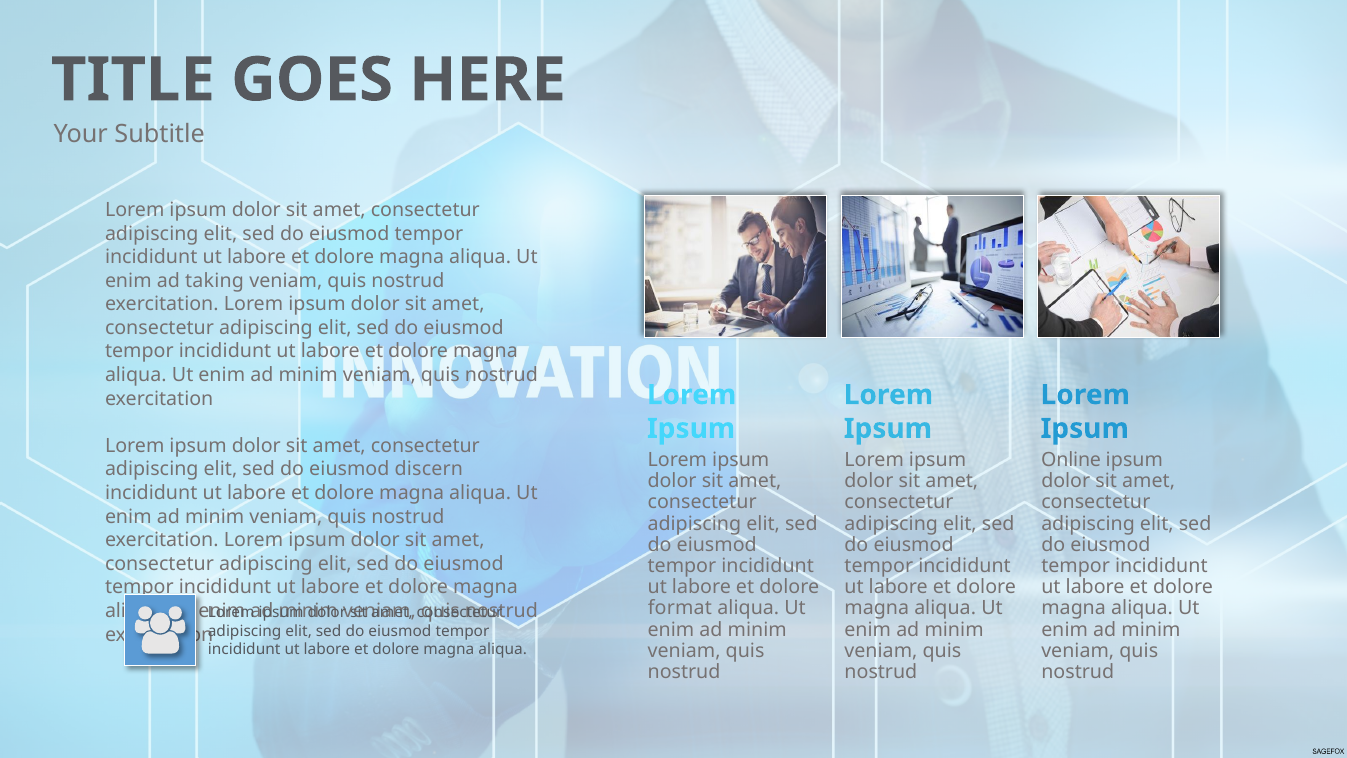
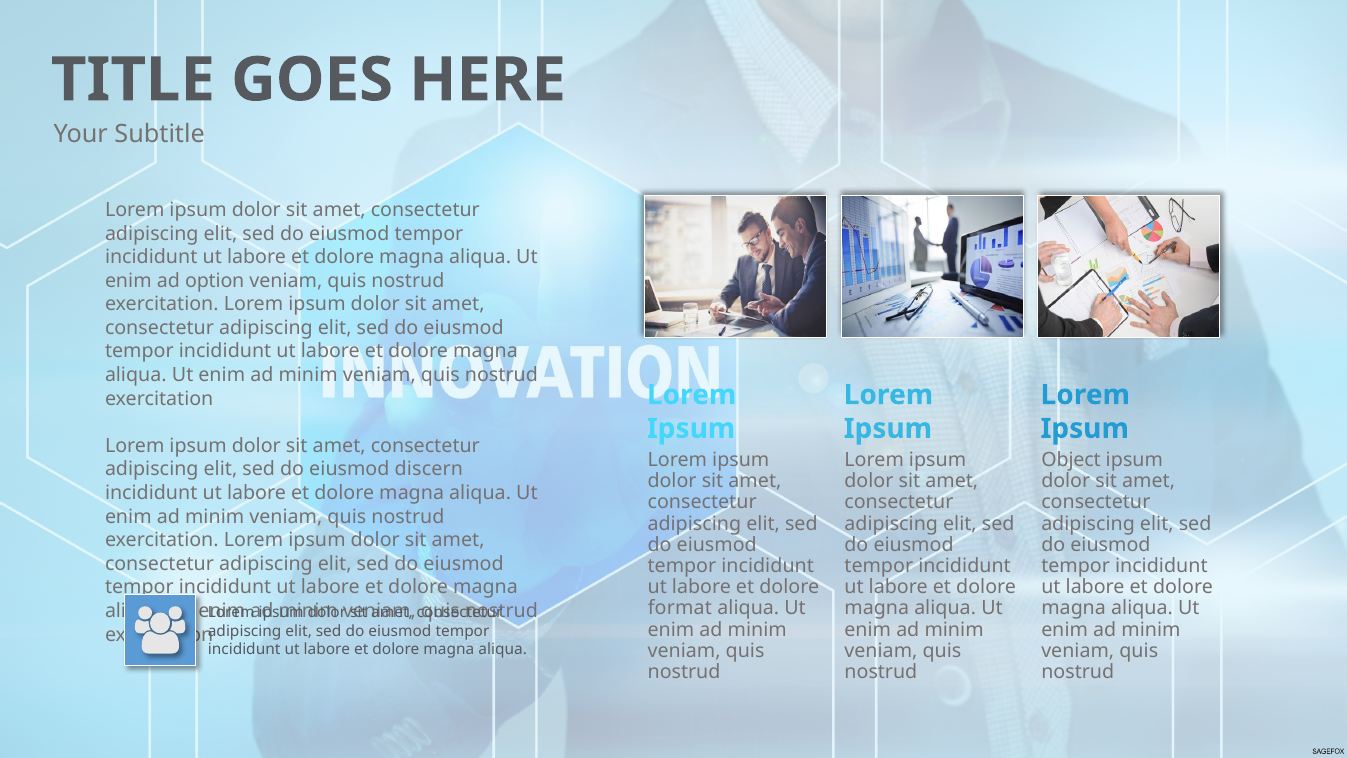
taking: taking -> option (215, 281)
Online: Online -> Object (1071, 460)
